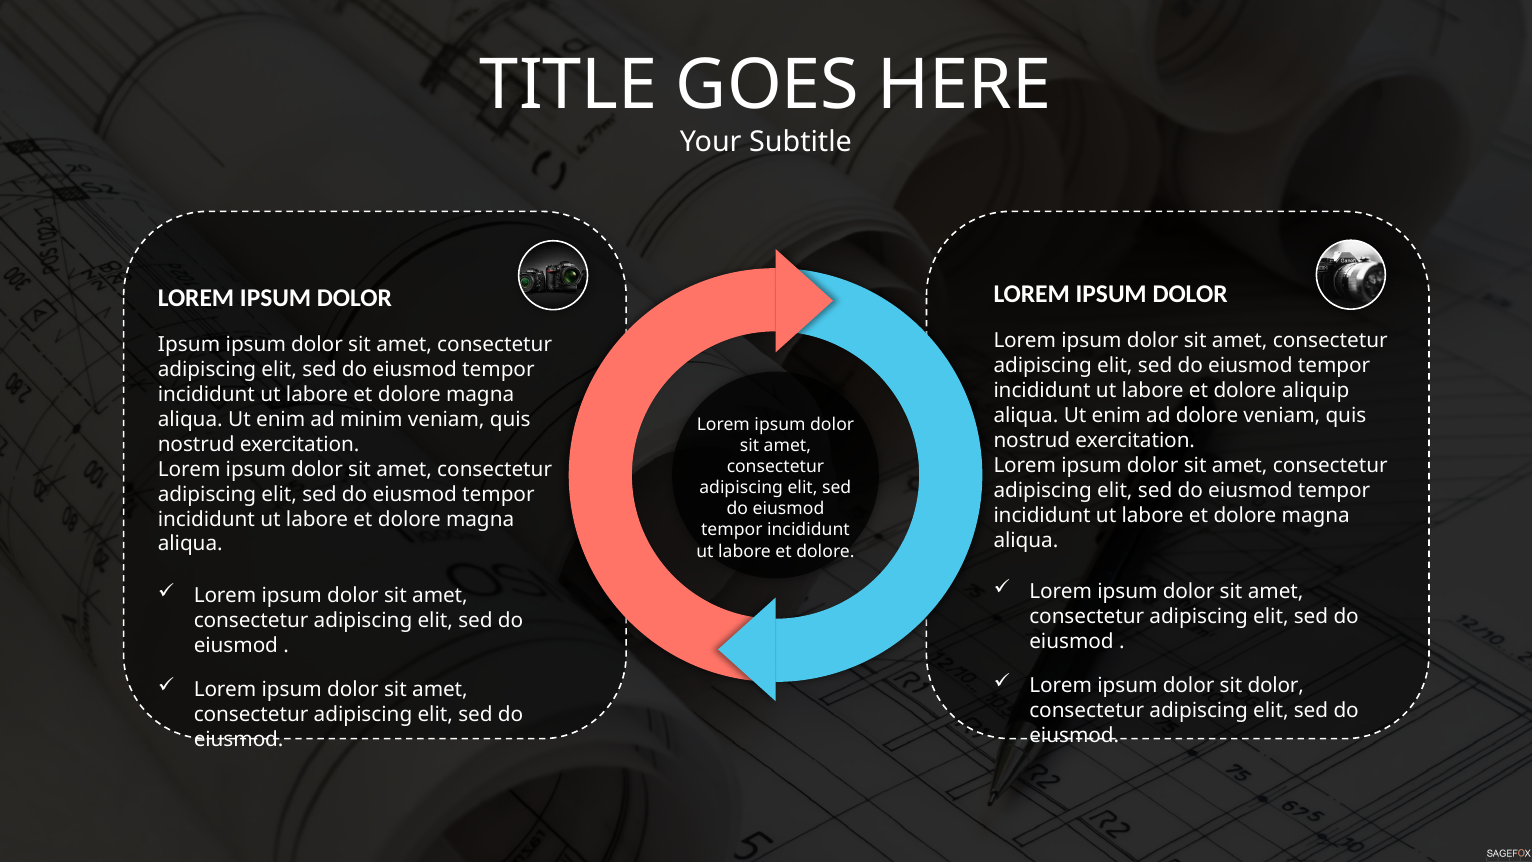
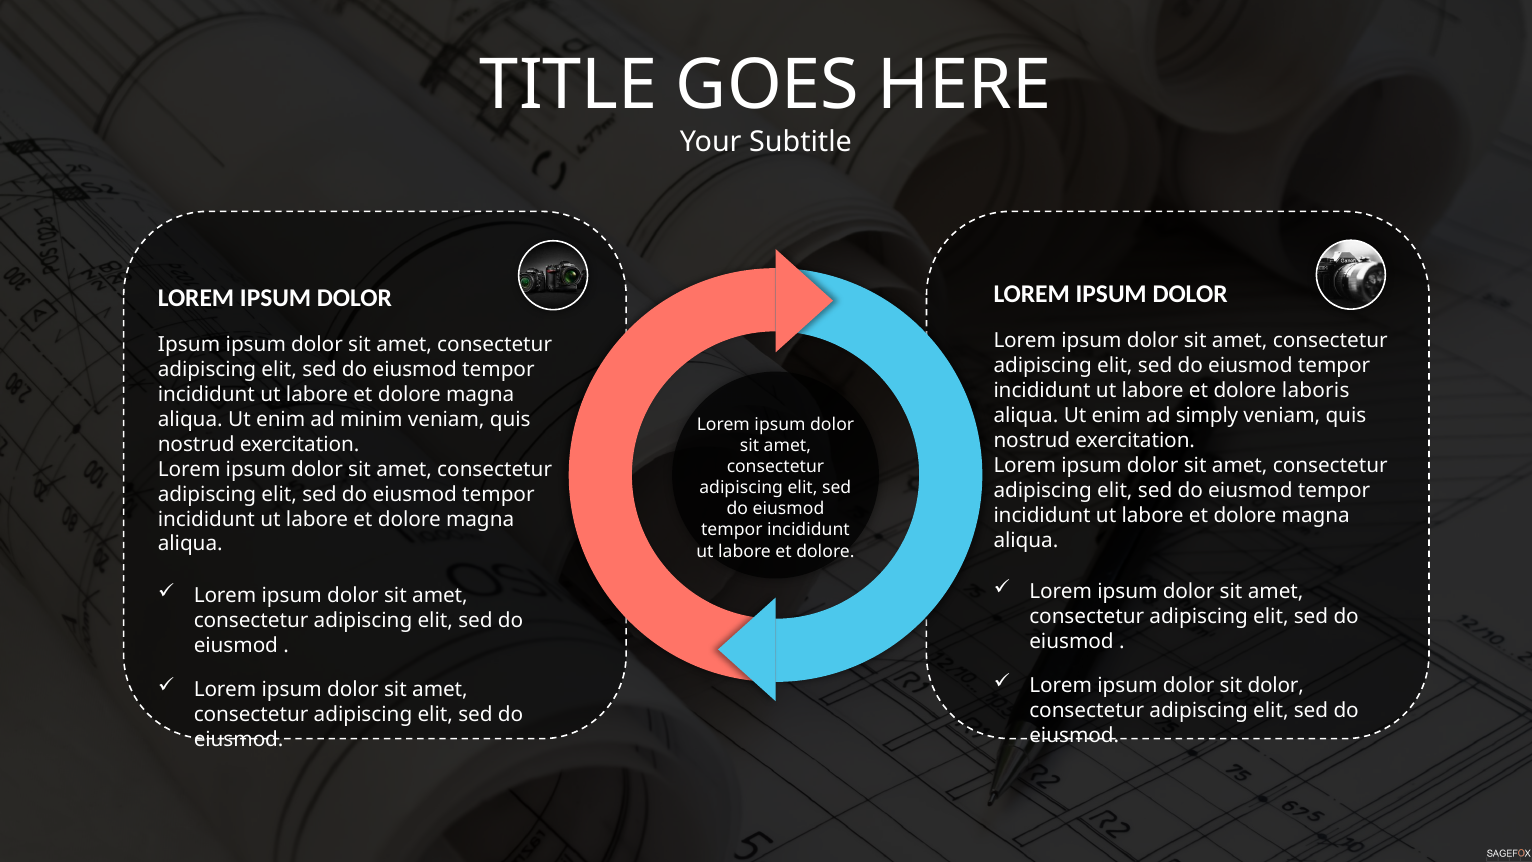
aliquip: aliquip -> laboris (1316, 390)
ad dolore: dolore -> simply (1207, 415)
